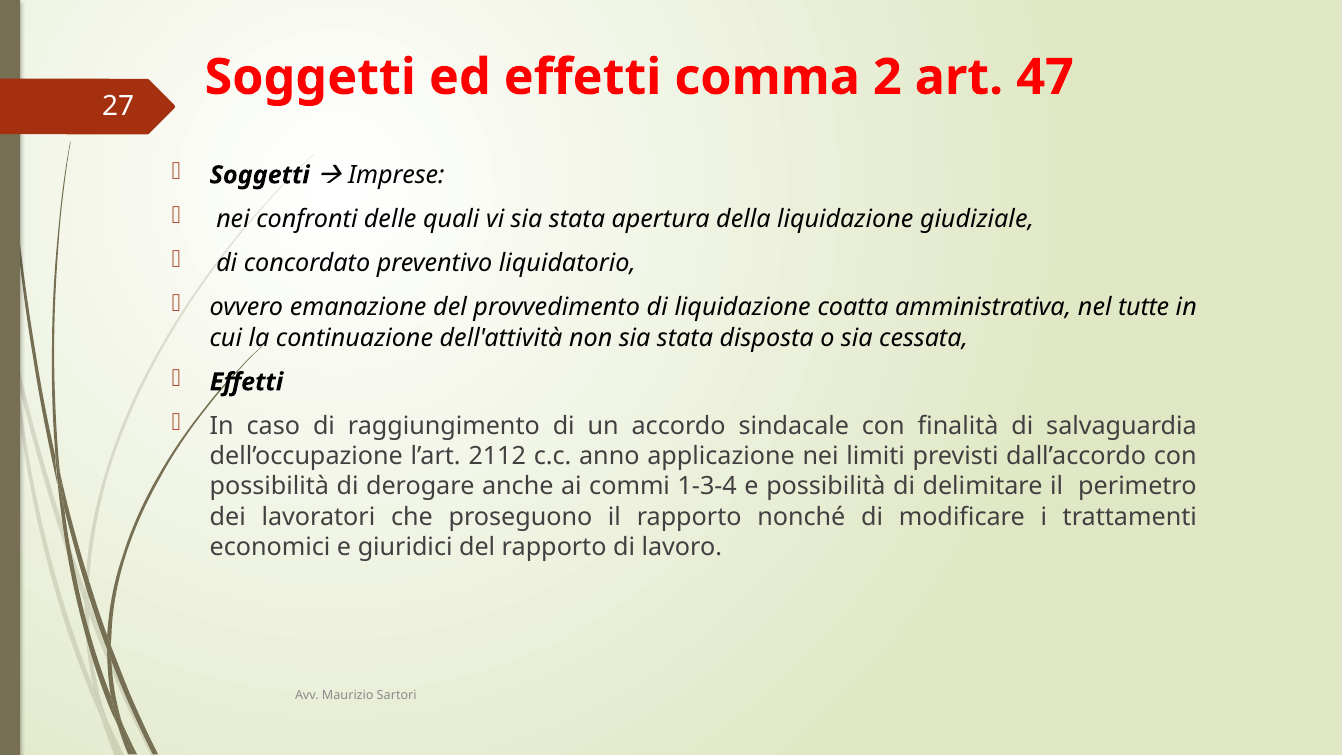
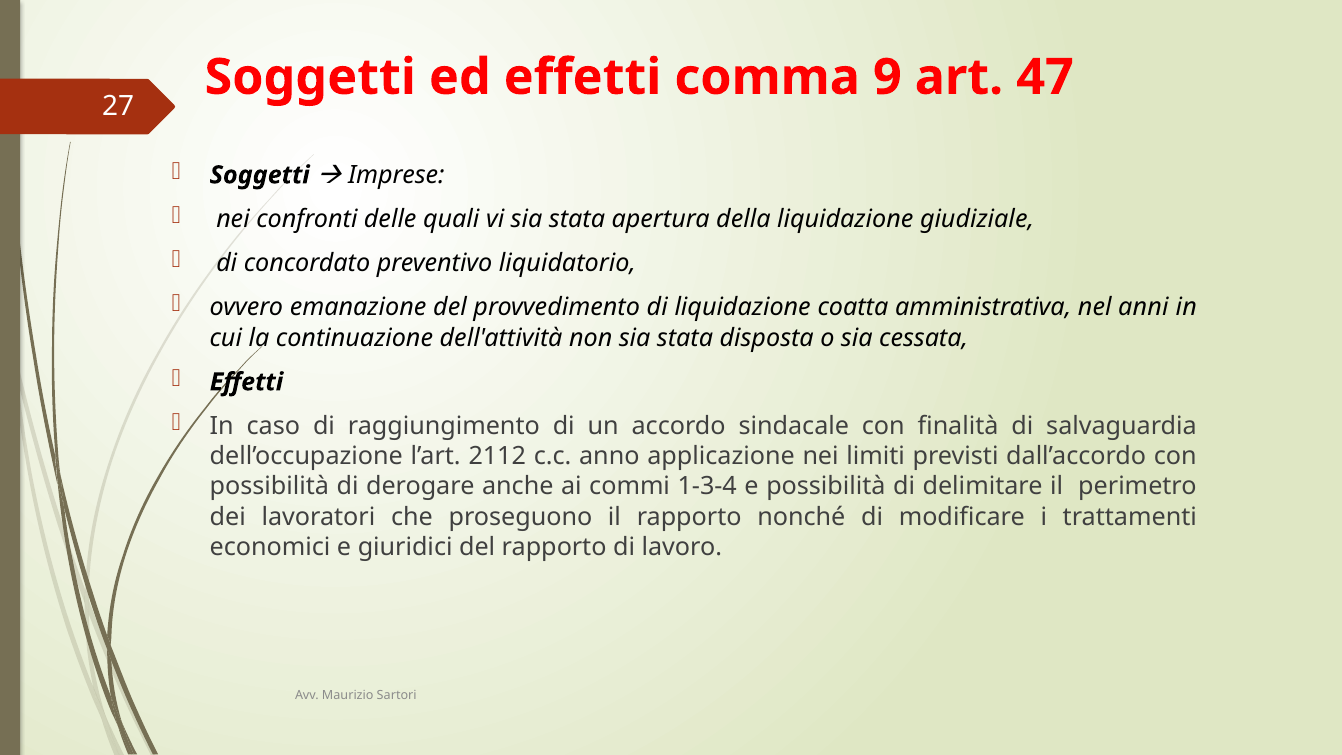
2: 2 -> 9 (887, 77)
tutte: tutte -> anni (1143, 308)
